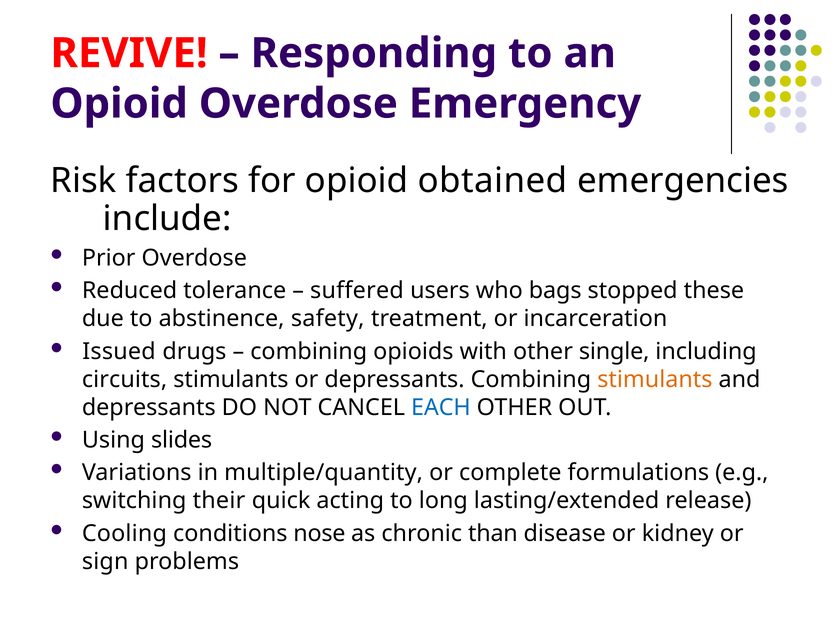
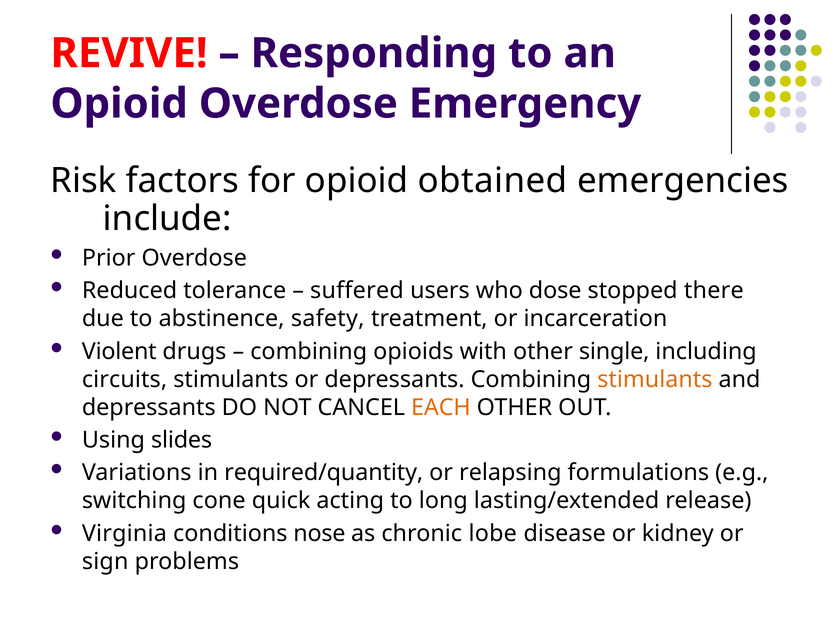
bags: bags -> dose (555, 291)
these: these -> there (714, 291)
Issued: Issued -> Violent (119, 351)
EACH colour: blue -> orange (441, 407)
multiple/quantity: multiple/quantity -> required/quantity (324, 473)
complete: complete -> relapsing (510, 473)
their: their -> cone (219, 501)
Cooling: Cooling -> Virginia (124, 533)
than: than -> lobe (493, 533)
